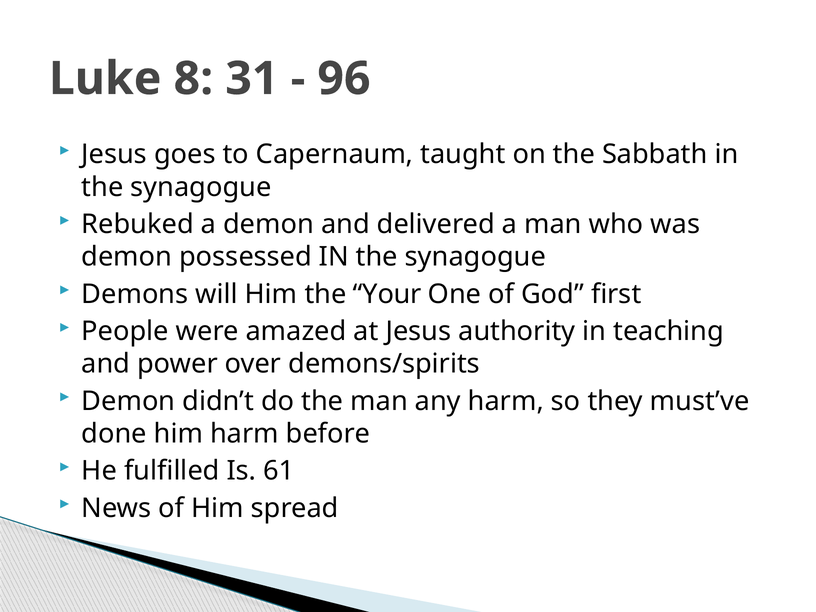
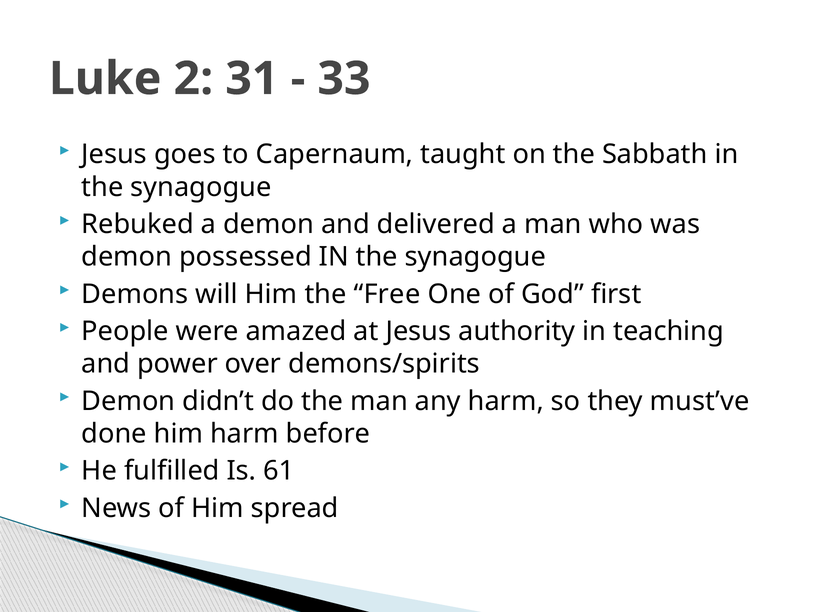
8: 8 -> 2 (193, 79)
96: 96 -> 33 (344, 79)
Your: Your -> Free (387, 294)
